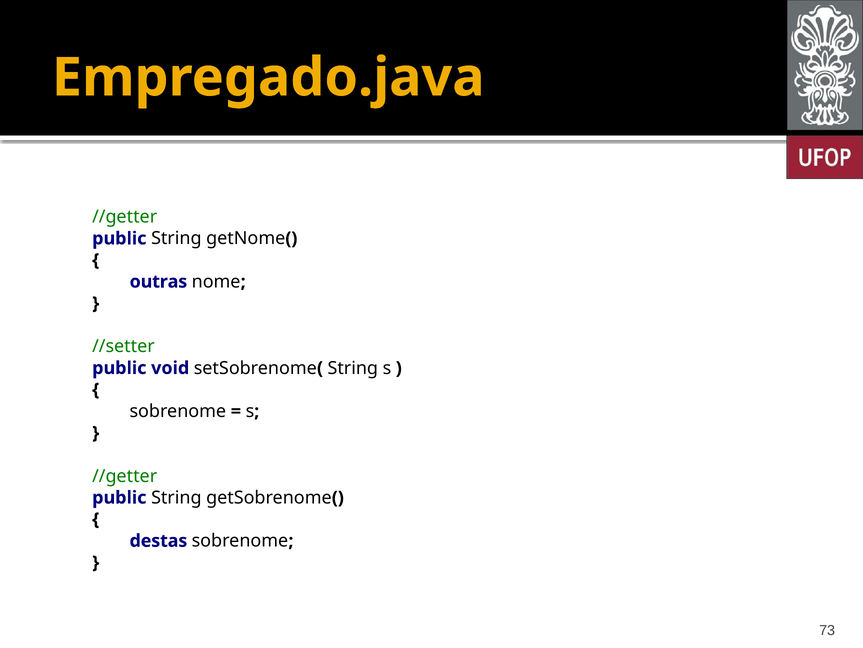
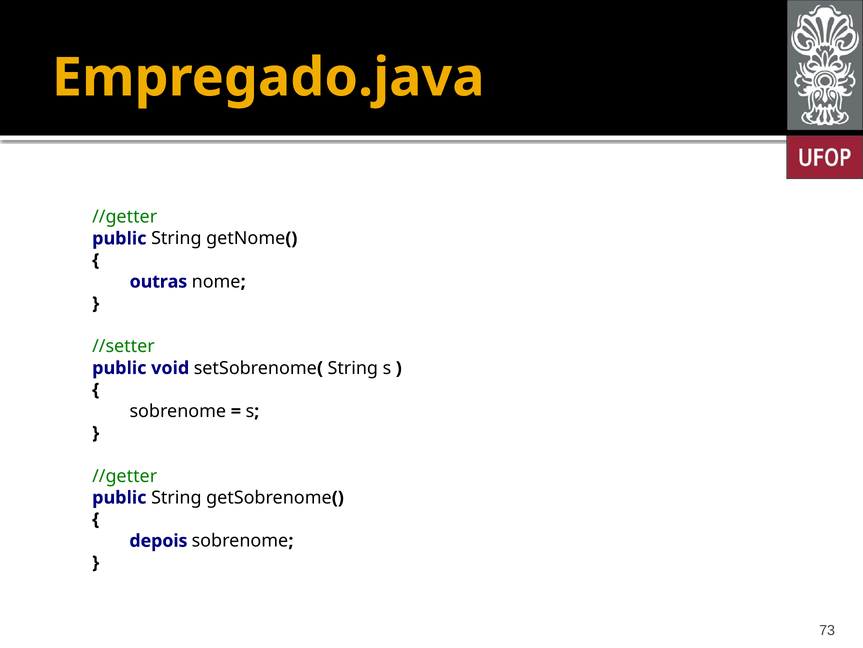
destas: destas -> depois (158, 540)
